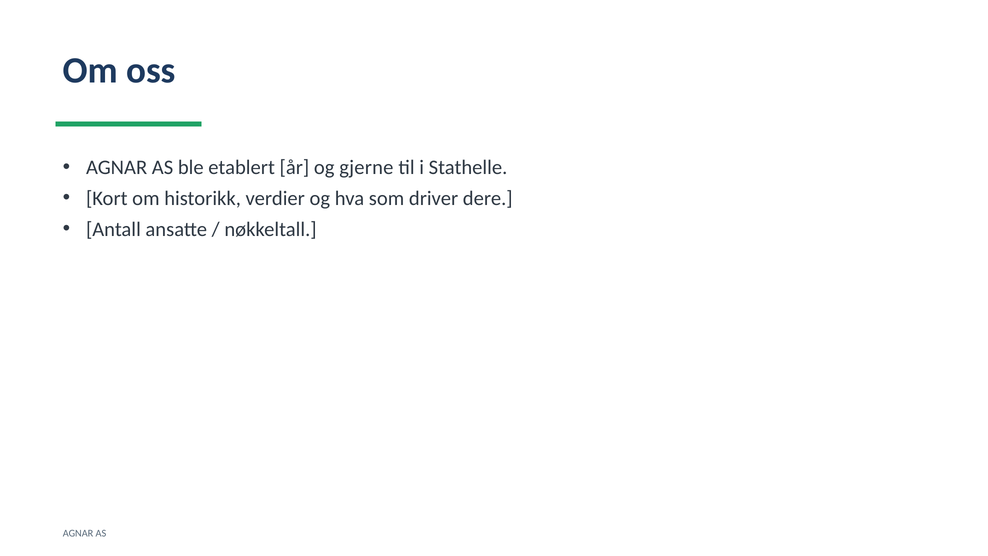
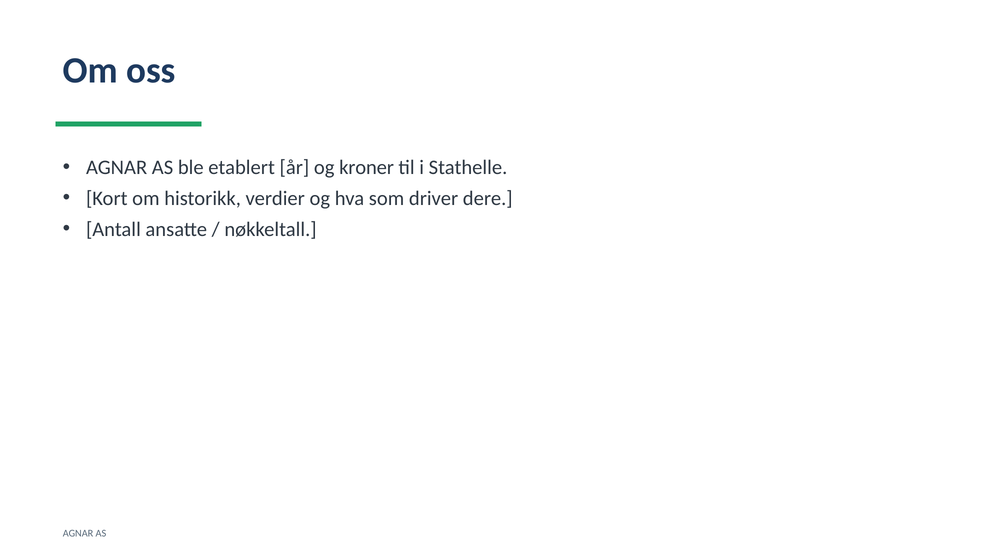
gjerne: gjerne -> kroner (367, 167)
